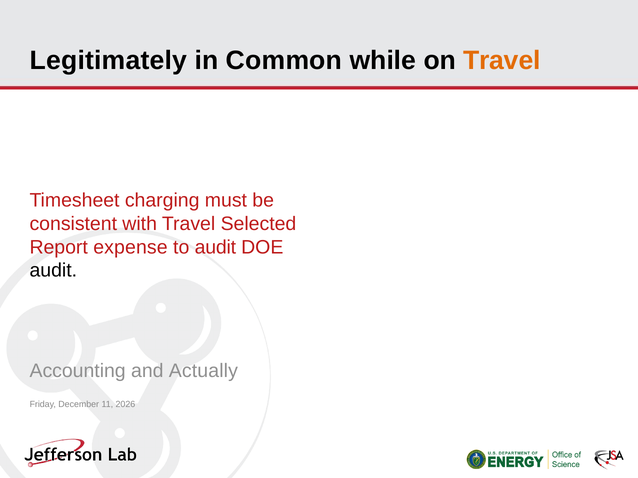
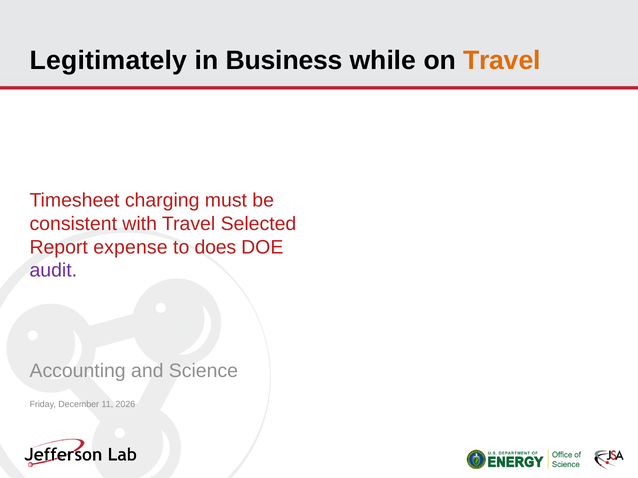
Common: Common -> Business (284, 61)
to audit: audit -> does (215, 247)
audit colour: black -> purple (53, 271)
Actually: Actually -> Science (203, 371)
